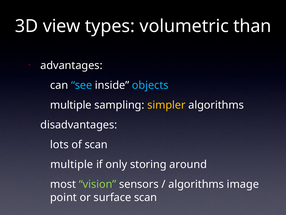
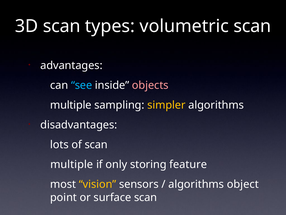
3D view: view -> scan (62, 26)
volumetric than: than -> scan (252, 26)
objects colour: light blue -> pink (150, 85)
around: around -> feature (188, 164)
vision colour: light green -> yellow (98, 184)
image: image -> object (243, 184)
